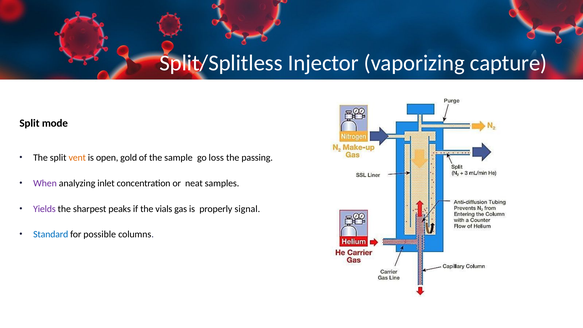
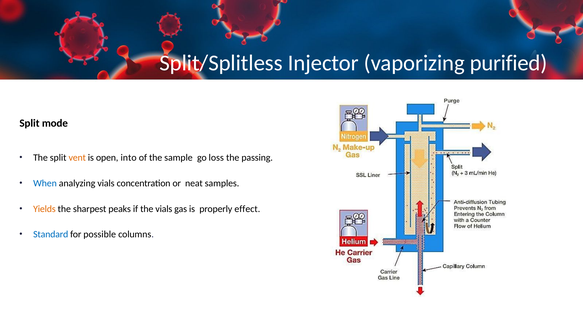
capture: capture -> purified (509, 63)
gold: gold -> into (129, 158)
When colour: purple -> blue (45, 183)
analyzing inlet: inlet -> vials (106, 183)
Yields colour: purple -> orange (44, 209)
signal: signal -> effect (247, 209)
